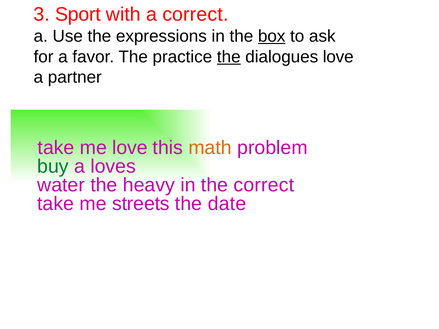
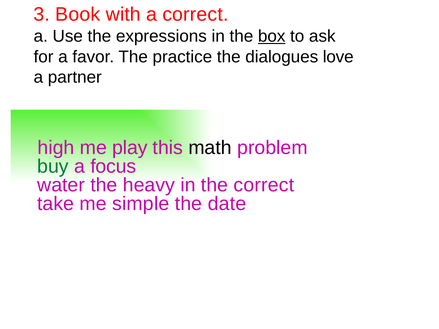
Sport: Sport -> Book (78, 15)
the underline: present -> none (229, 57)
take: take -> high (56, 148)
me love: love -> play (130, 148)
math colour: orange -> black (210, 148)
loves: loves -> focus (113, 167)
streets: streets -> simple (141, 204)
